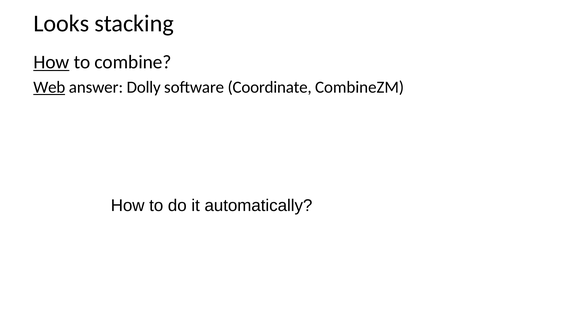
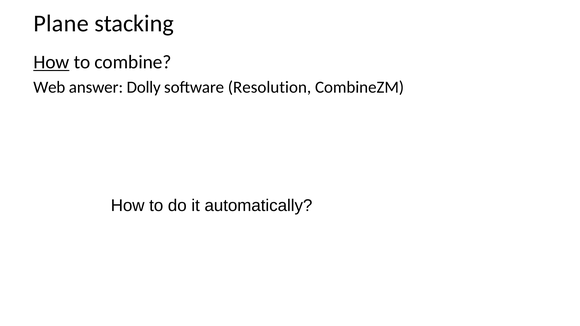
Looks: Looks -> Plane (61, 23)
Web underline: present -> none (49, 87)
Coordinate: Coordinate -> Resolution (270, 87)
